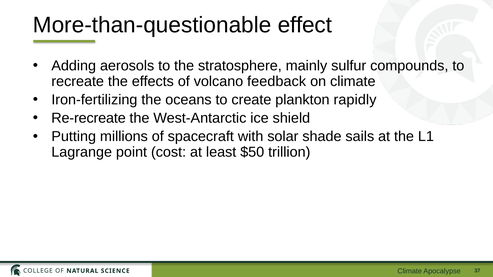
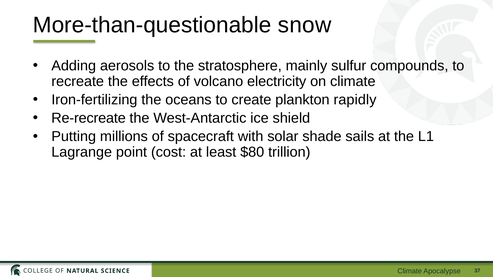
effect: effect -> snow (305, 25)
feedback: feedback -> electricity (277, 81)
$50: $50 -> $80 (252, 152)
